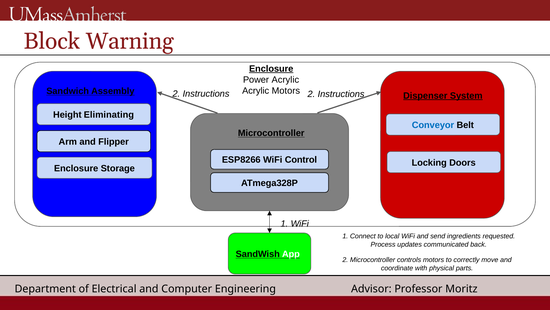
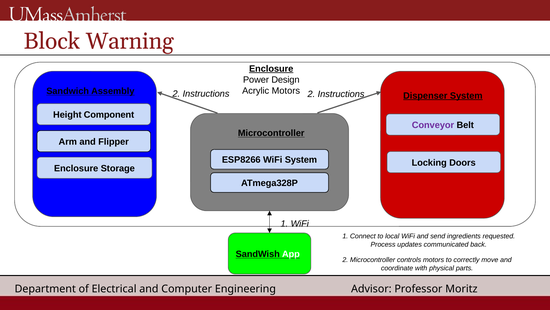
Power Acrylic: Acrylic -> Design (285, 80)
Eliminating: Eliminating -> Component (109, 115)
Conveyor colour: blue -> purple (433, 125)
WiFi Control: Control -> System (301, 160)
